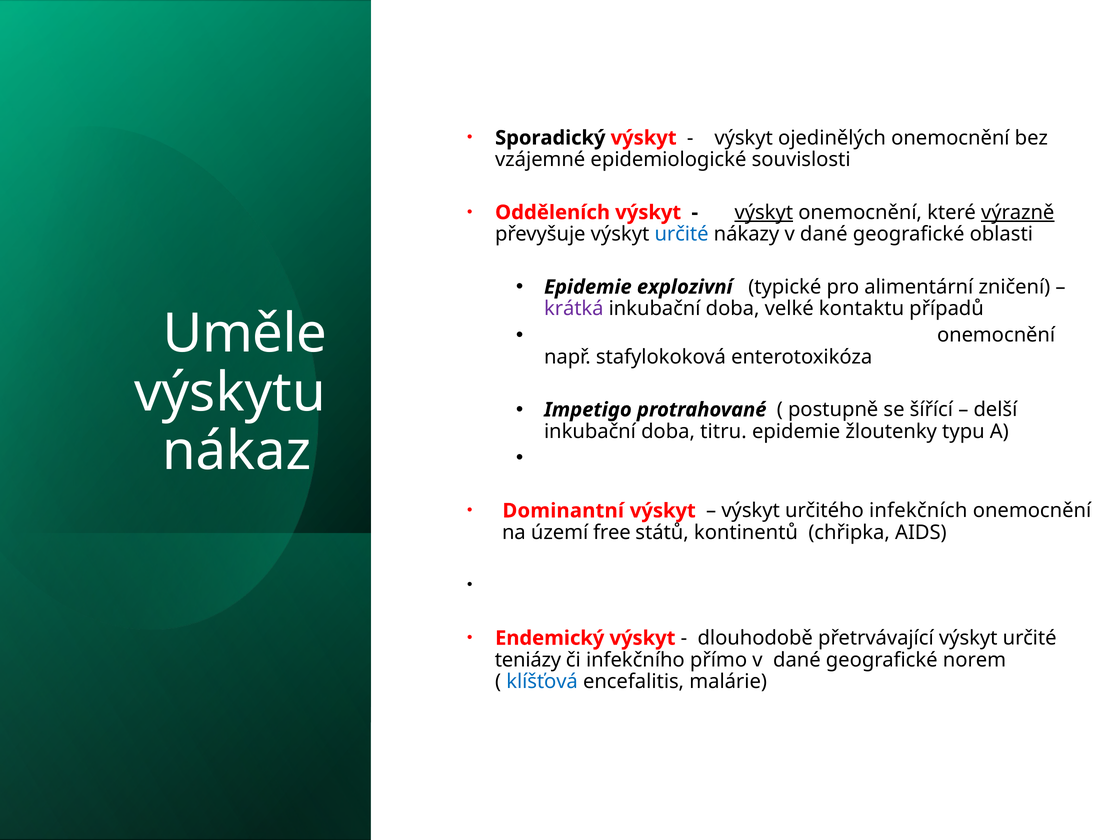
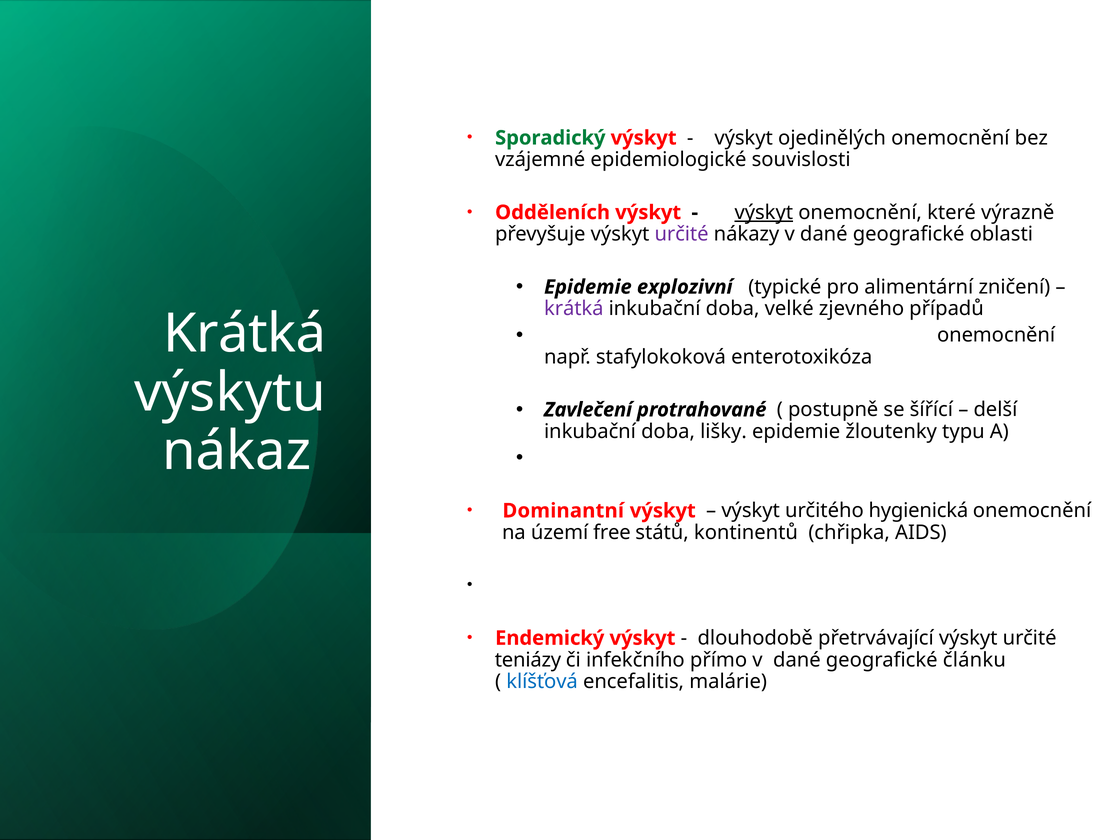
Sporadický colour: black -> green (550, 138)
výrazně underline: present -> none (1018, 212)
určité colour: blue -> purple (682, 234)
kontaktu: kontaktu -> zjevného (862, 309)
Uměle: Uměle -> Krátká (245, 334)
Impetigo: Impetigo -> Zavlečení (588, 410)
titru: titru -> lišky (723, 431)
infekčních: infekčních -> hygienická (918, 511)
norem: norem -> článku (974, 660)
